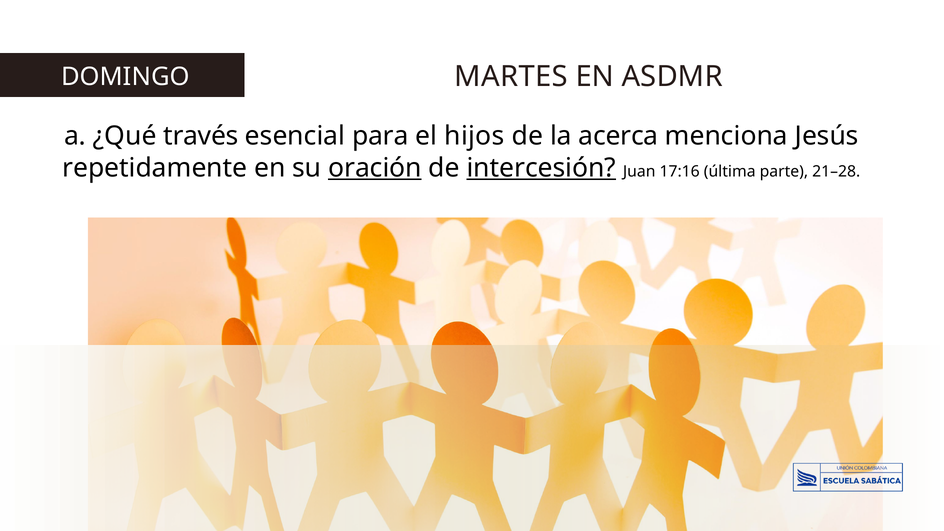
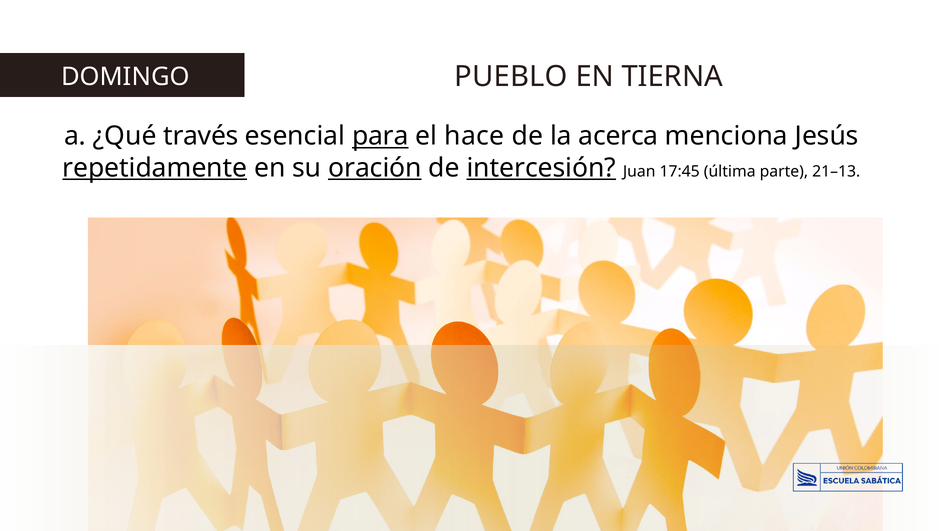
MARTES: MARTES -> PUEBLO (511, 77)
ASDMR: ASDMR -> TIERNA (672, 77)
para underline: none -> present (380, 136)
hijos: hijos -> hace (474, 136)
repetidamente underline: none -> present (155, 168)
17:16: 17:16 -> 17:45 (680, 172)
21–28: 21–28 -> 21–13 (836, 172)
